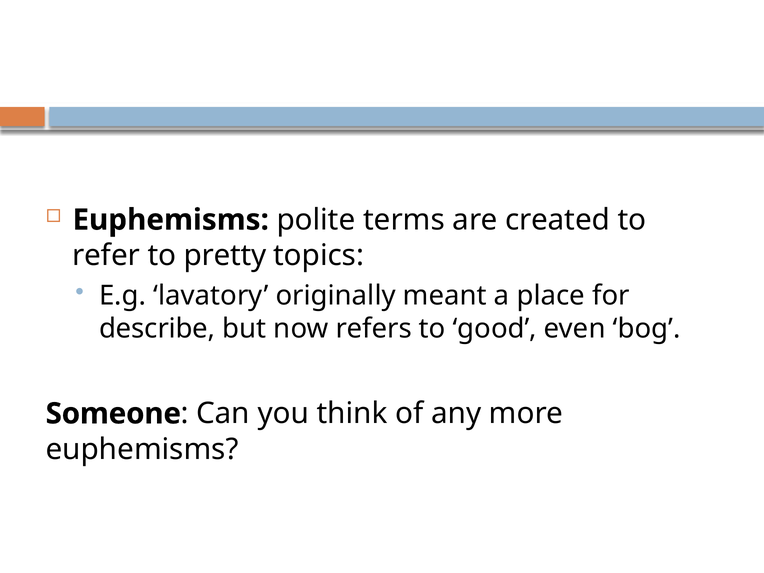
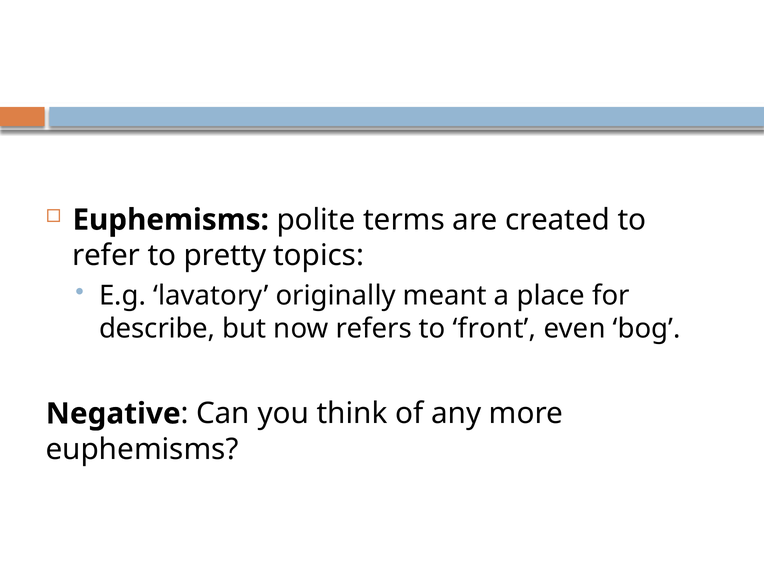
good: good -> front (495, 329)
Someone: Someone -> Negative (113, 414)
